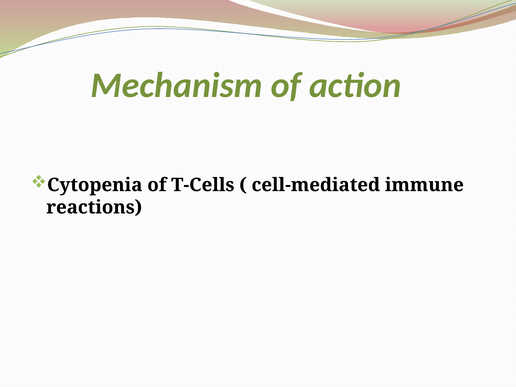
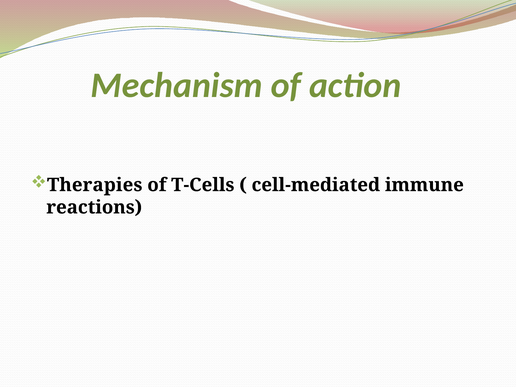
Cytopenia: Cytopenia -> Therapies (95, 185)
